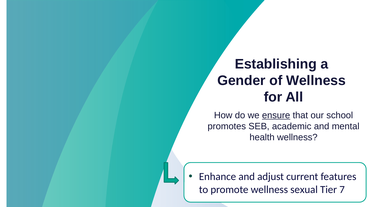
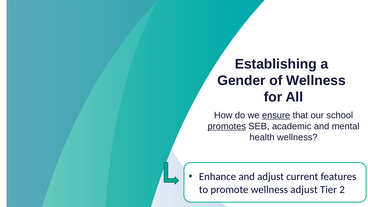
promotes underline: none -> present (227, 126)
wellness sexual: sexual -> adjust (304, 190)
7: 7 -> 2 (342, 190)
